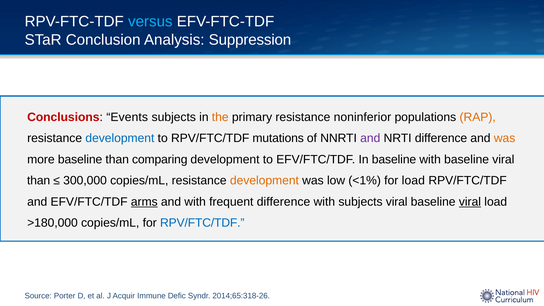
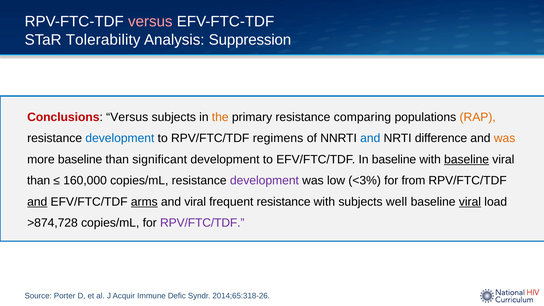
versus colour: light blue -> pink (150, 22)
Conclusion: Conclusion -> Tolerability (103, 40)
Conclusions Events: Events -> Versus (127, 117)
noninferior: noninferior -> comparing (362, 117)
mutations: mutations -> regimens (278, 138)
and colour: purple -> blue (370, 138)
comparing: comparing -> significant (160, 159)
baseline underline: none -> present (467, 159)
300,000: 300,000 -> 160,000 (85, 181)
development colour: orange -> purple (264, 181)
<1%: <1% -> <3% (365, 181)
for load: load -> from (413, 181)
and underline: none -> present (37, 202)
and with: with -> viral (195, 202)
frequent difference: difference -> resistance (284, 202)
subjects viral: viral -> well (397, 202)
>180,000: >180,000 -> >874,728 (52, 223)
RPV/FTC/TDF colour: blue -> purple (202, 223)
